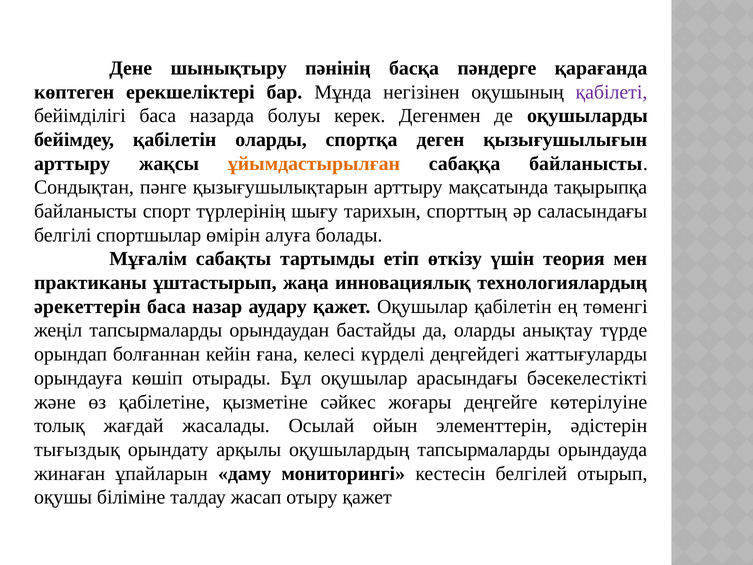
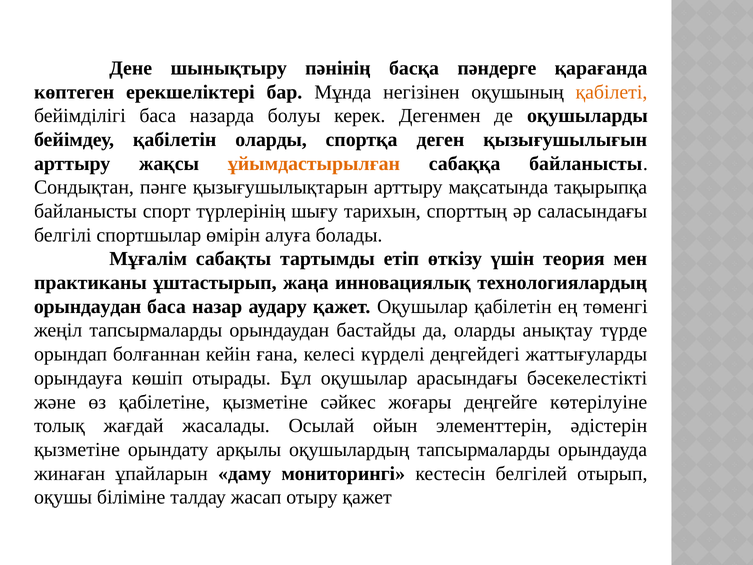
қабілеті colour: purple -> orange (611, 92)
әрекеттерін: әрекеттерін -> орындаудан (88, 306)
тығыздық: тығыздық -> қызметіне (77, 449)
